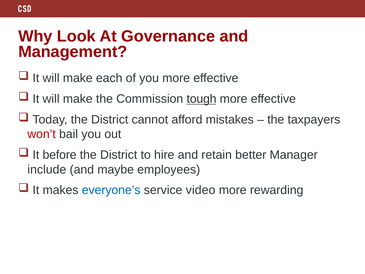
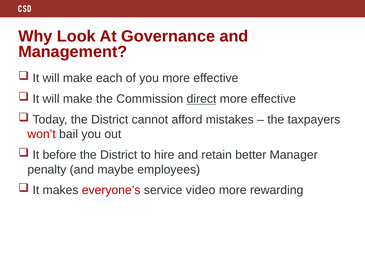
tough: tough -> direct (201, 99)
include: include -> penalty (47, 169)
everyone’s colour: blue -> red (111, 190)
